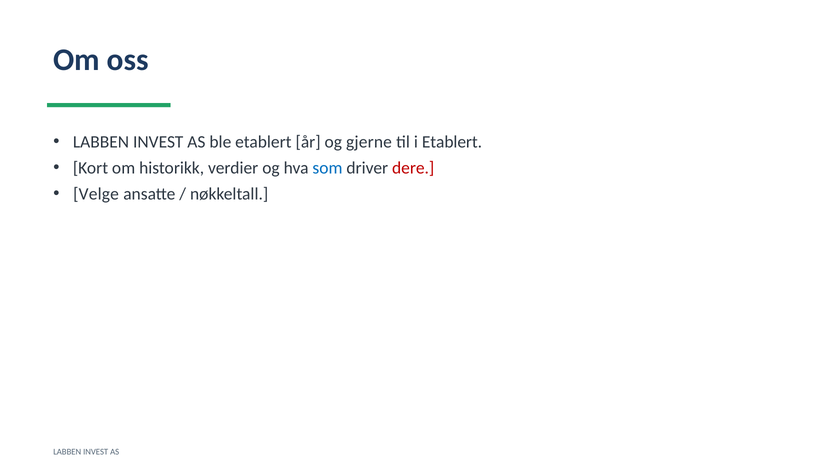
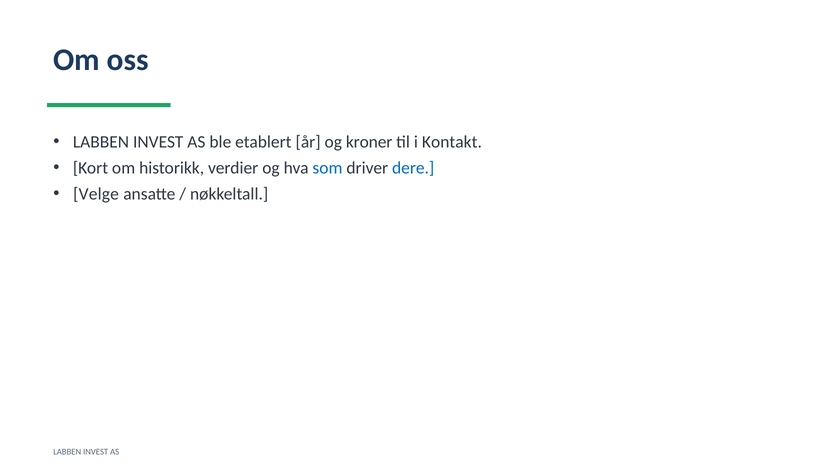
gjerne: gjerne -> kroner (369, 142)
i Etablert: Etablert -> Kontakt (452, 142)
dere colour: red -> blue (413, 168)
